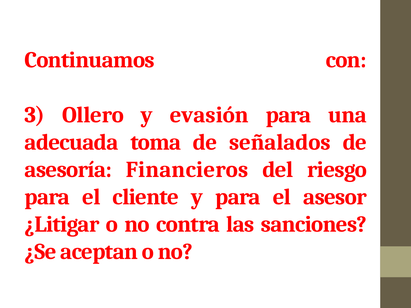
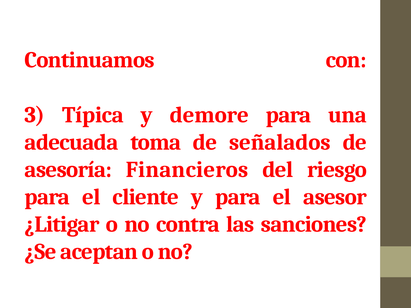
Ollero: Ollero -> Típica (93, 115)
evasión: evasión -> demore (209, 115)
